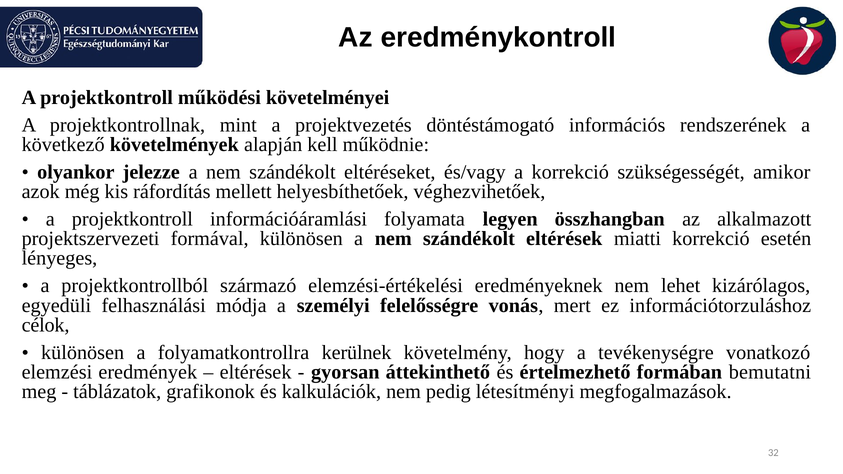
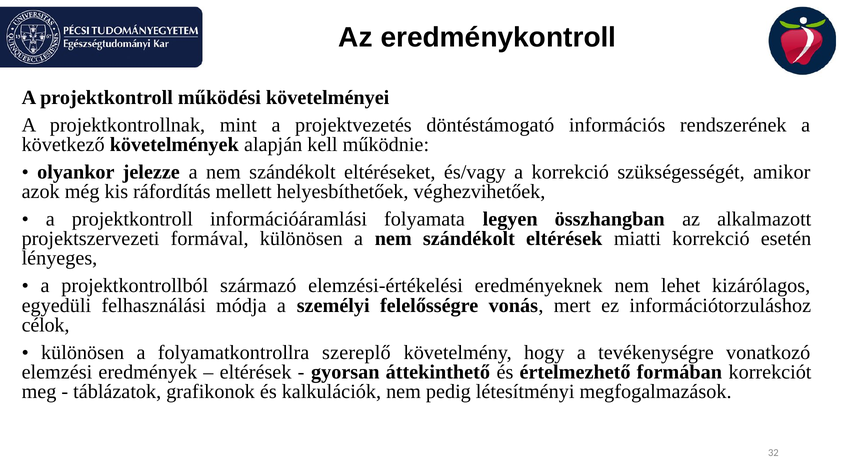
kerülnek: kerülnek -> szereplő (356, 353)
bemutatni: bemutatni -> korrekciót (770, 372)
